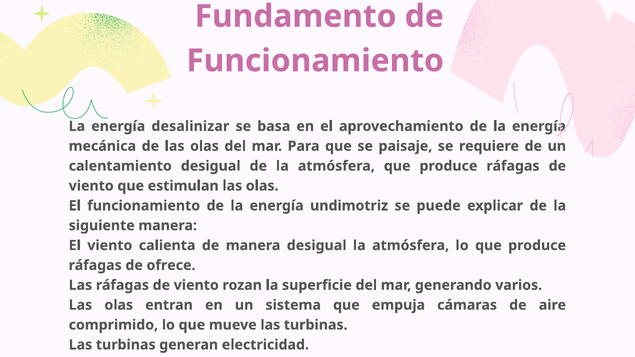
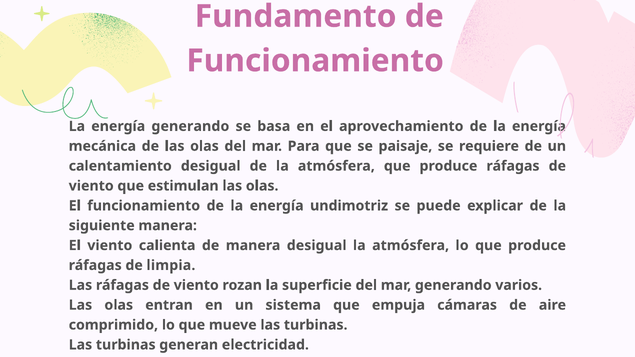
energía desalinizar: desalinizar -> generando (190, 126)
ofrece: ofrece -> limpia (171, 265)
